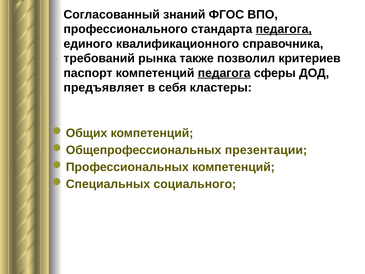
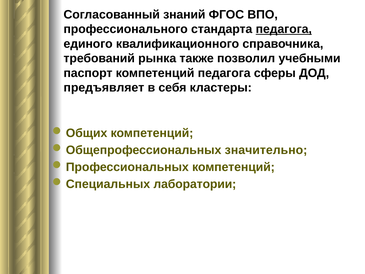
критериев: критериев -> учебными (310, 58)
педагога underline: present -> none (224, 73)
презентации: презентации -> значительно (266, 150)
социального: социального -> лаборатории (195, 184)
